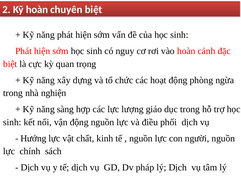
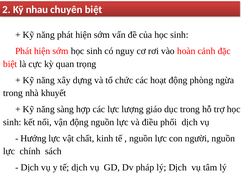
Kỹ hoàn: hoàn -> nhau (37, 10)
nghiện: nghiện -> khuyết (54, 93)
